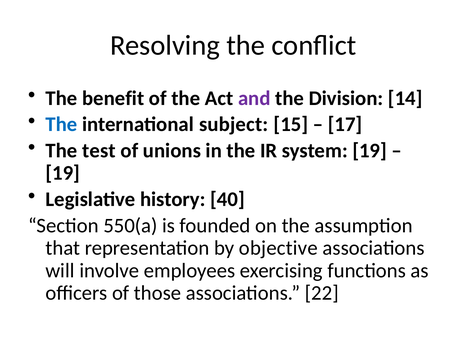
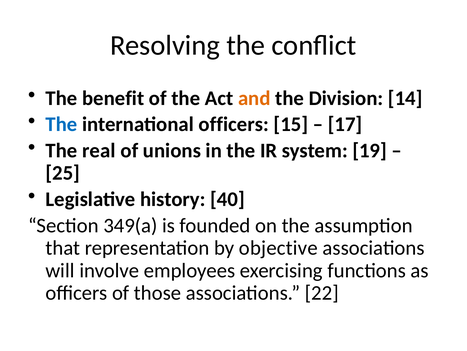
and colour: purple -> orange (254, 98)
international subject: subject -> officers (234, 124)
test: test -> real (99, 150)
19: 19 -> 25 (63, 173)
550(a: 550(a -> 349(a (130, 225)
